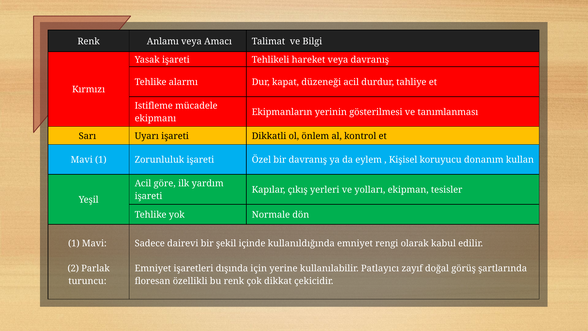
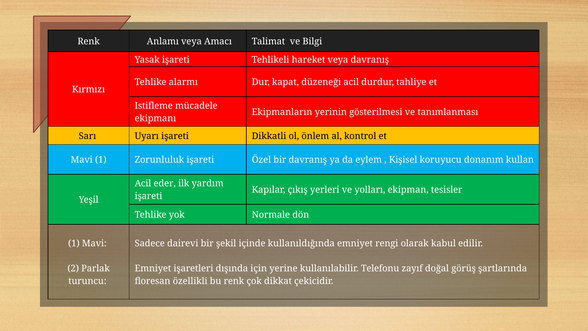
göre: göre -> eder (165, 183)
Patlayıcı: Patlayıcı -> Telefonu (380, 268)
